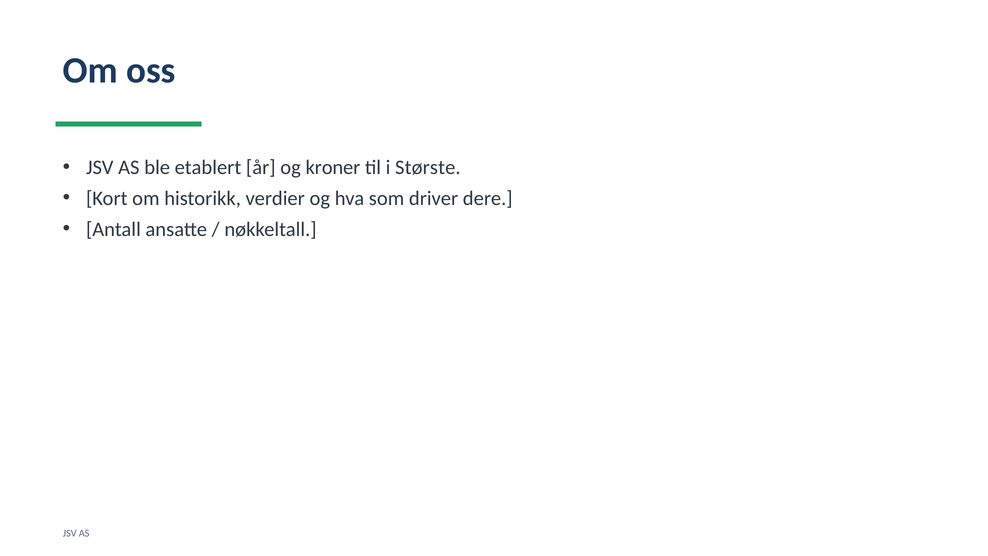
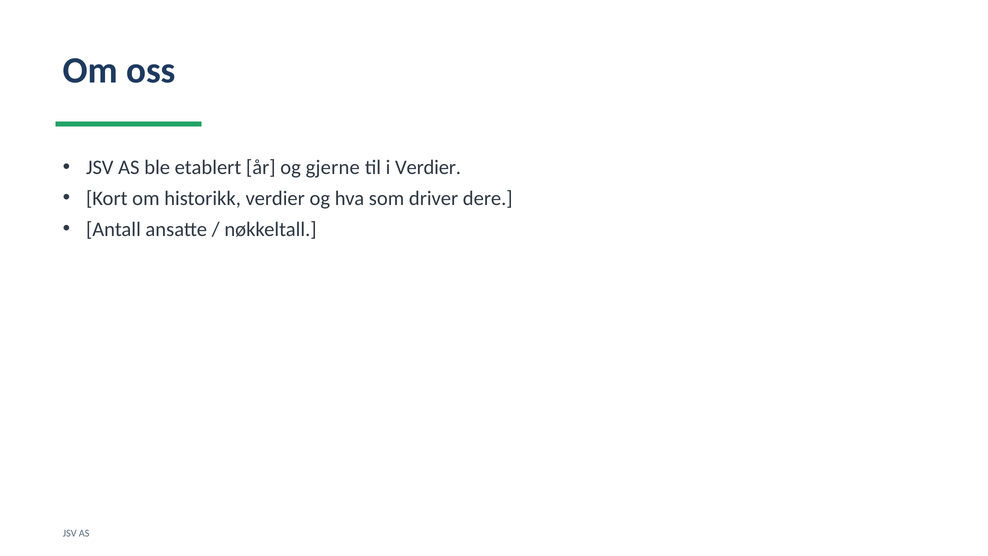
kroner: kroner -> gjerne (333, 167)
i Største: Største -> Verdier (428, 167)
